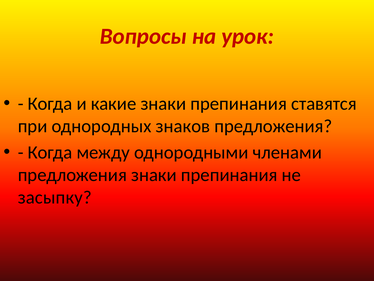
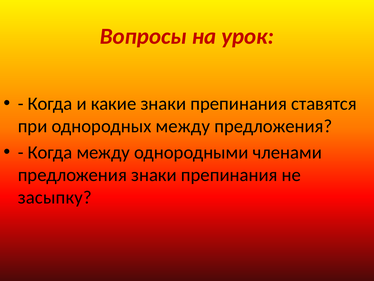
однородных знаков: знаков -> между (183, 126)
